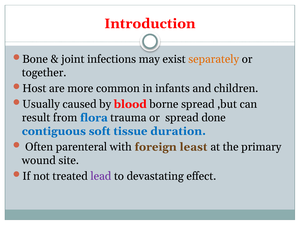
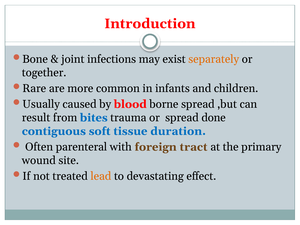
Host: Host -> Rare (34, 88)
flora: flora -> bites (94, 118)
least: least -> tract (194, 147)
lead colour: purple -> orange (101, 176)
